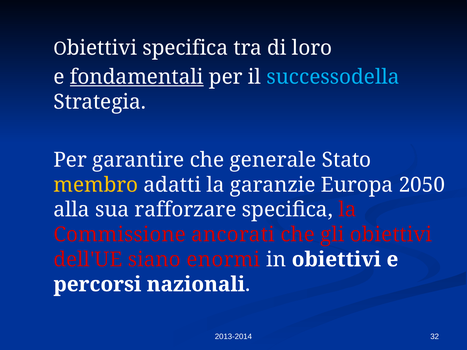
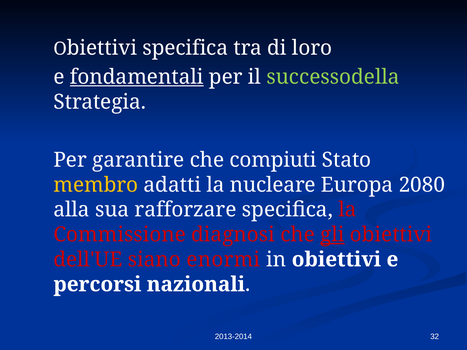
successodella colour: light blue -> light green (333, 77)
generale: generale -> compiuti (273, 160)
garanzie: garanzie -> nucleare (273, 185)
2050: 2050 -> 2080 (422, 185)
ancorati: ancorati -> diagnosi (233, 235)
gli underline: none -> present (332, 235)
